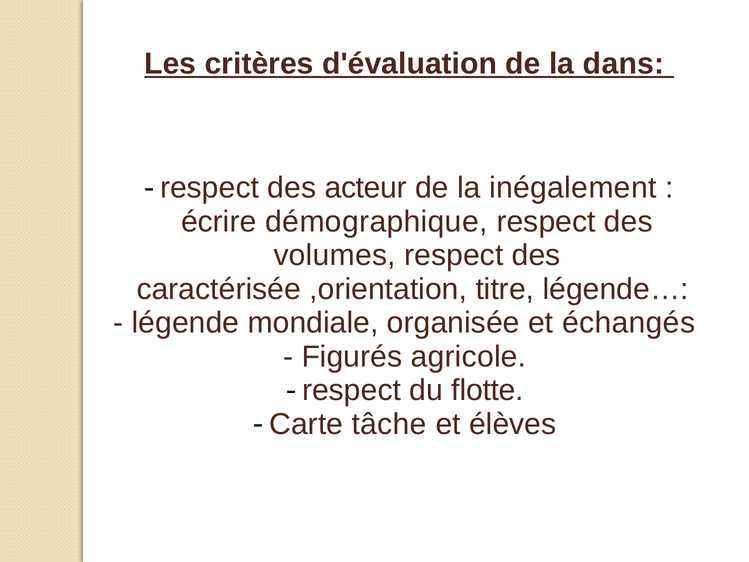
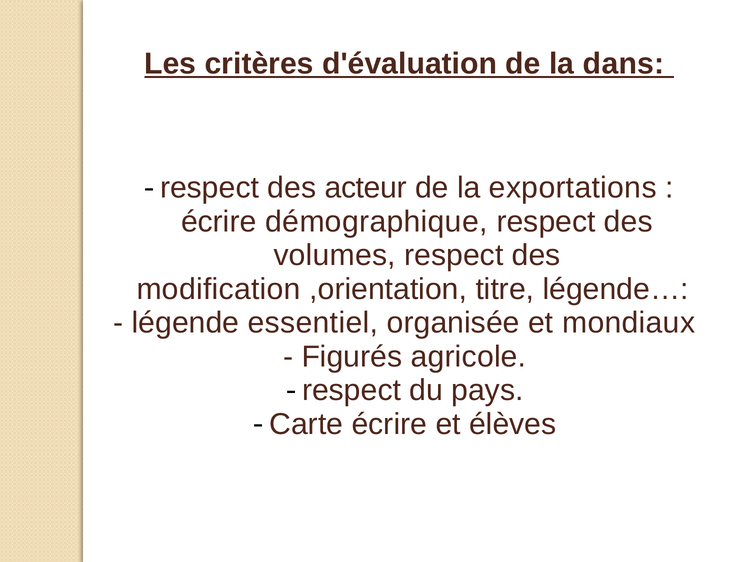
inégalement: inégalement -> exportations (573, 188)
caractérisée: caractérisée -> modification (219, 289)
mondiale: mondiale -> essentiel (313, 323)
échangés: échangés -> mondiaux (629, 323)
flotte: flotte -> pays (487, 390)
Carte tâche: tâche -> écrire (389, 424)
